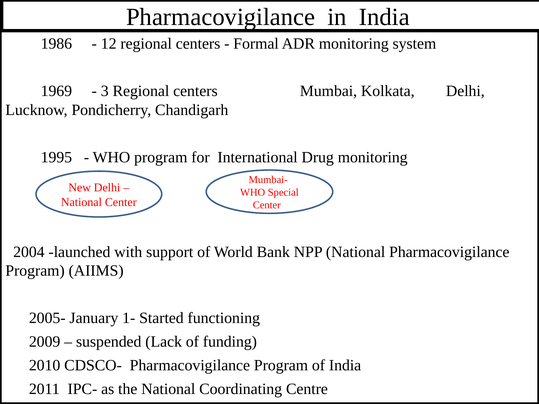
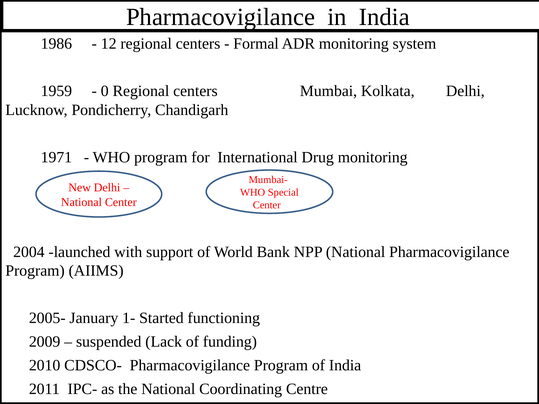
1969: 1969 -> 1959 (56, 91)
3: 3 -> 0 (105, 91)
1995: 1995 -> 1971 (56, 157)
